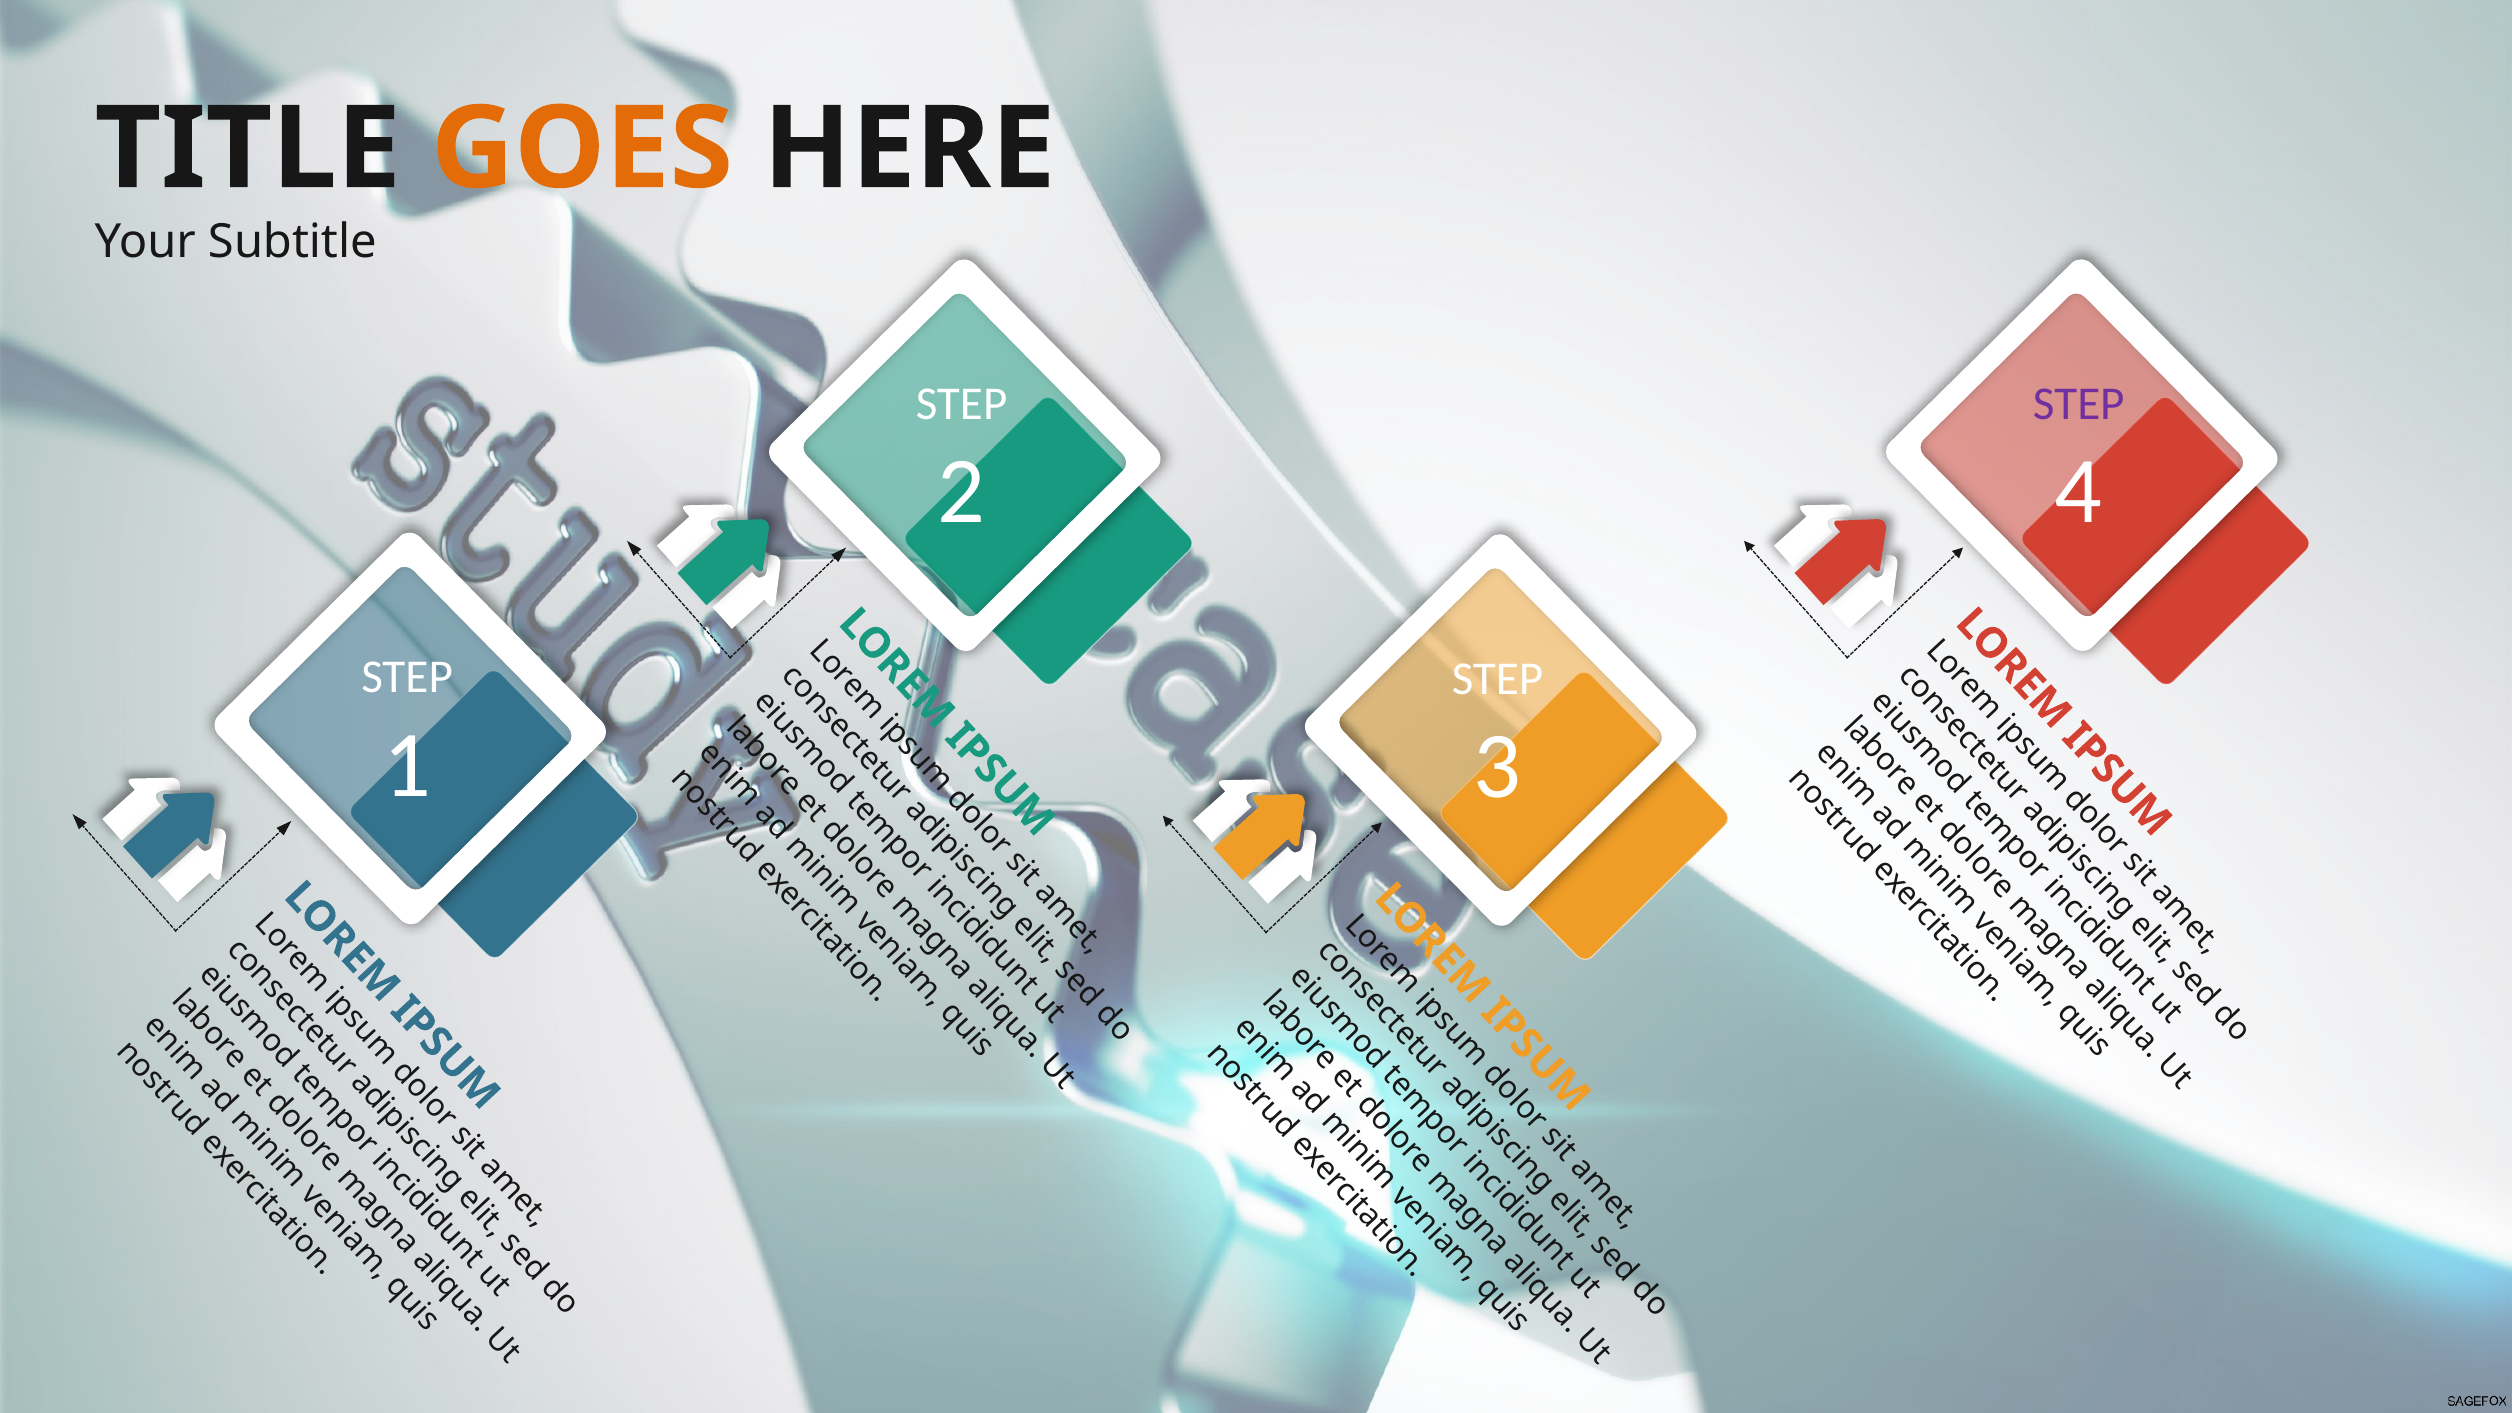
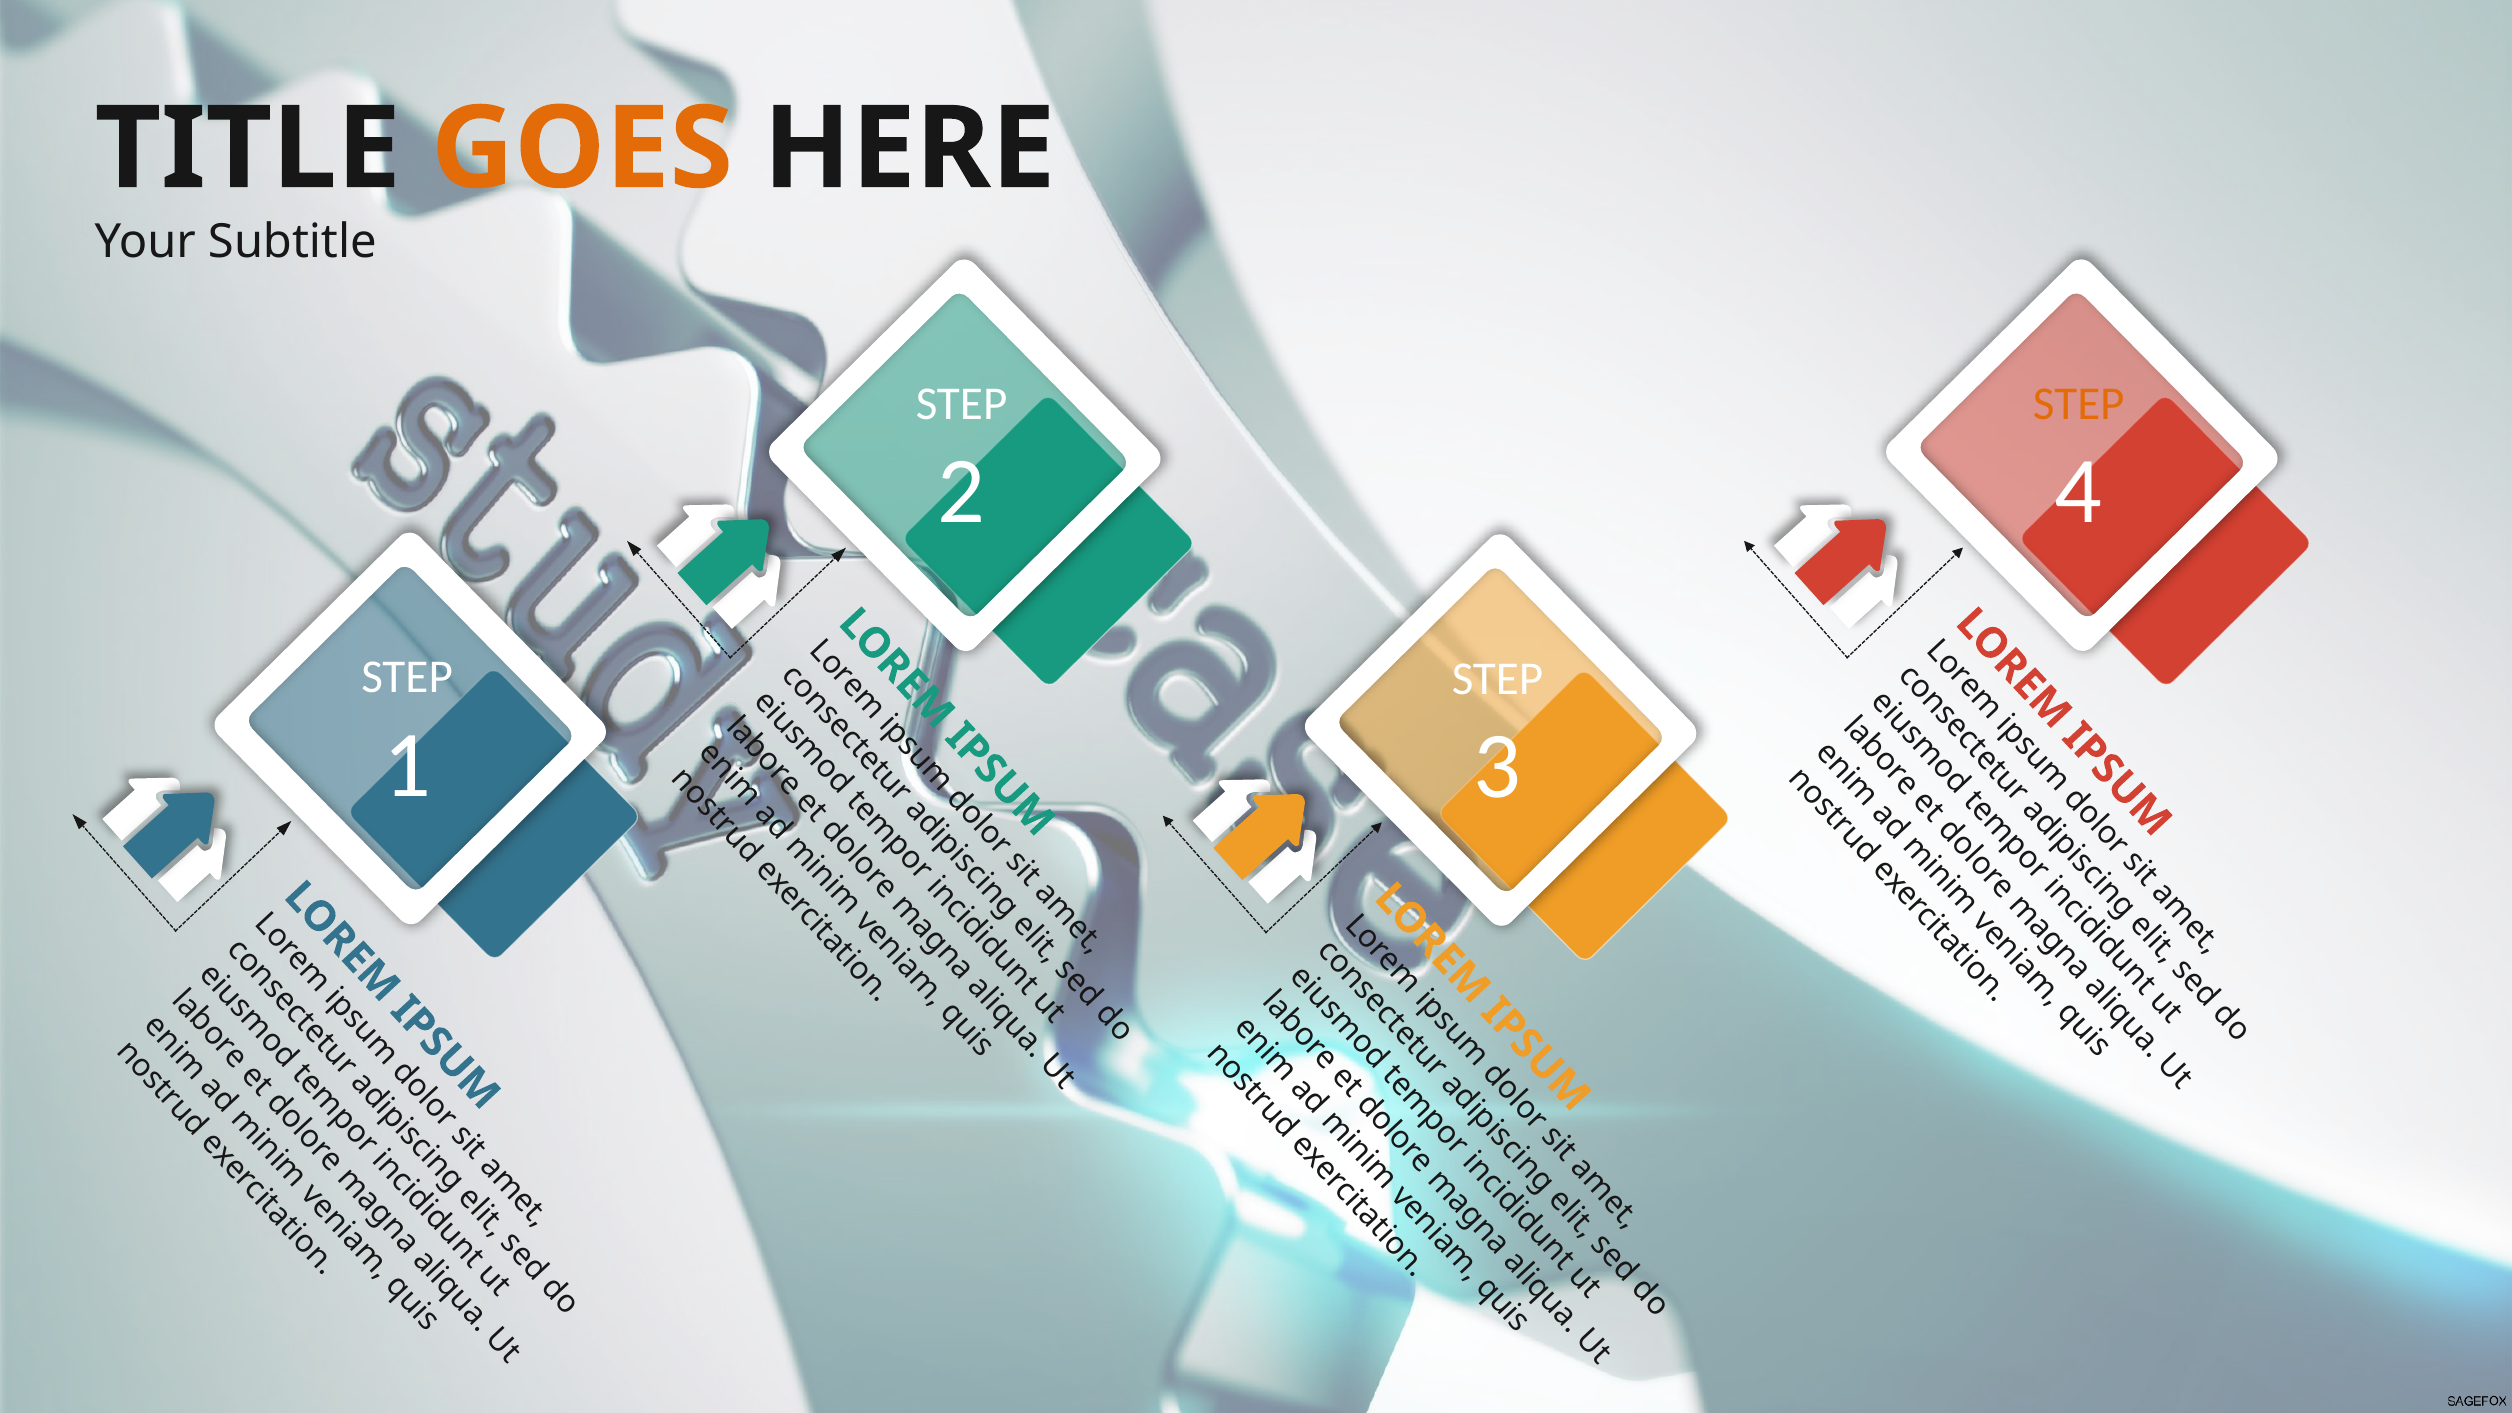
STEP colour: purple -> orange (2079, 404)
